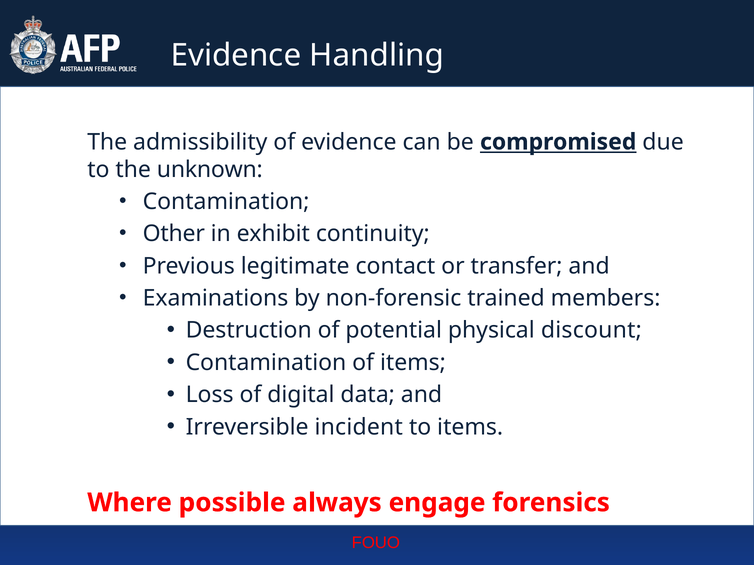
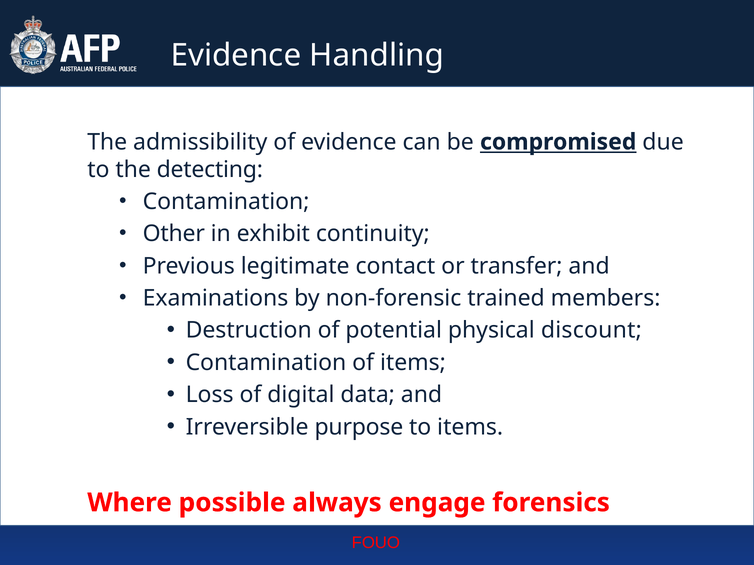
unknown: unknown -> detecting (210, 170)
incident: incident -> purpose (359, 427)
